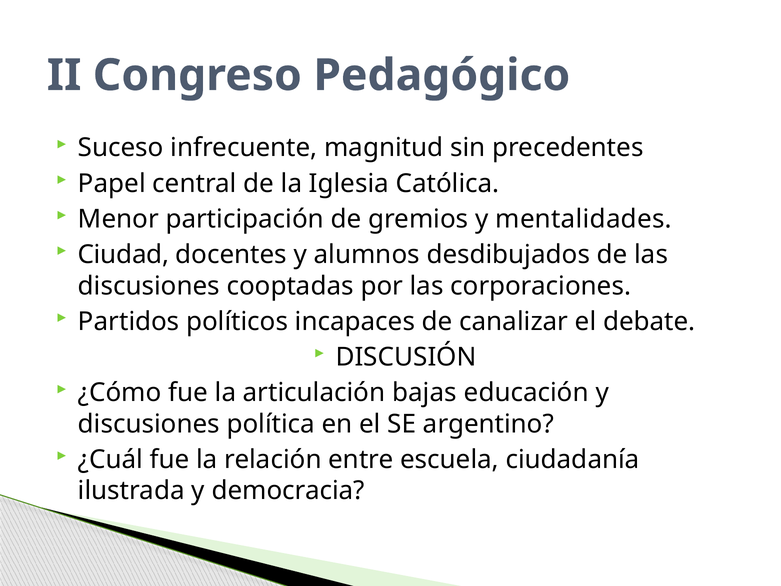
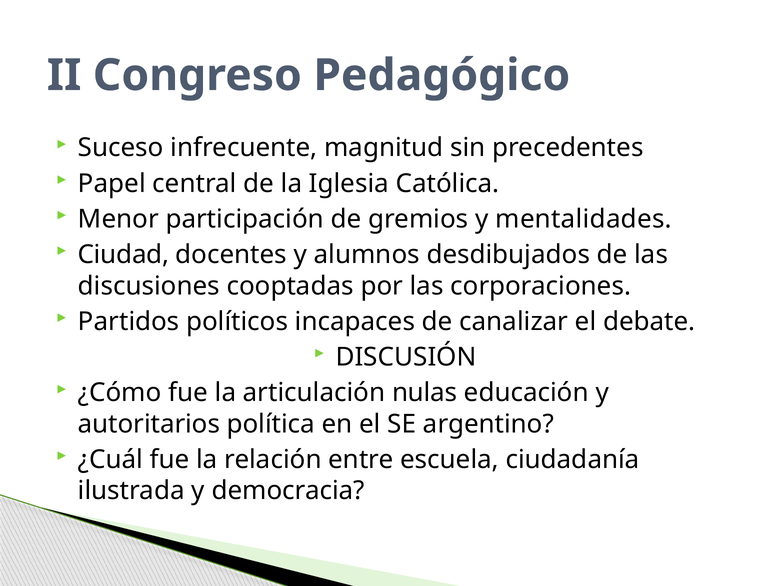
bajas: bajas -> nulas (425, 393)
discusiones: discusiones -> autoritarios (149, 424)
